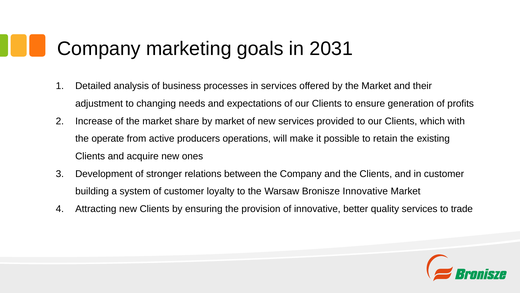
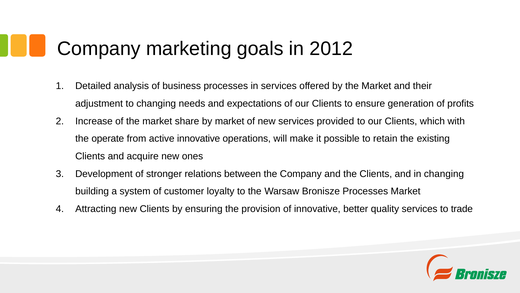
2031: 2031 -> 2012 (331, 49)
active producers: producers -> innovative (199, 138)
in customer: customer -> changing (444, 174)
Bronisze Innovative: Innovative -> Processes (365, 191)
